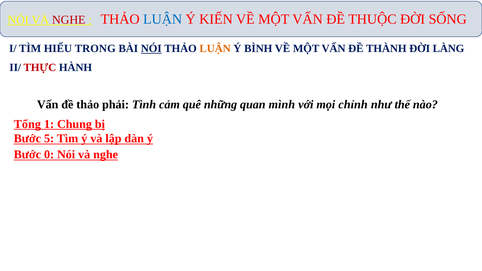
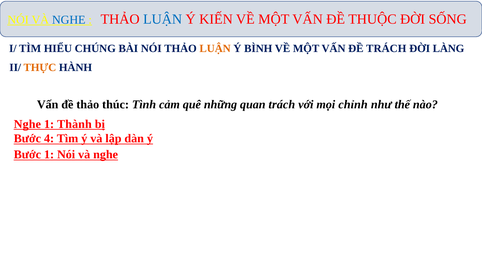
NGHE colour: red -> blue (69, 20)
TRONG: TRONG -> CHÚNG (95, 49)
NÓI underline: present -> none (151, 49)
ĐỀ THÀNH: THÀNH -> TRÁCH (386, 49)
THỰC colour: red -> orange (40, 67)
phải: phải -> thúc (116, 105)
quan mình: mình -> trách (282, 105)
Tổng: Tổng -> Nghe (27, 124)
Chung: Chung -> Thành (74, 124)
5: 5 -> 4 (49, 139)
Bước 0: 0 -> 1 (49, 155)
